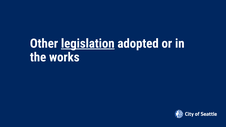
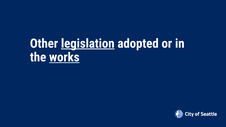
works underline: none -> present (64, 57)
